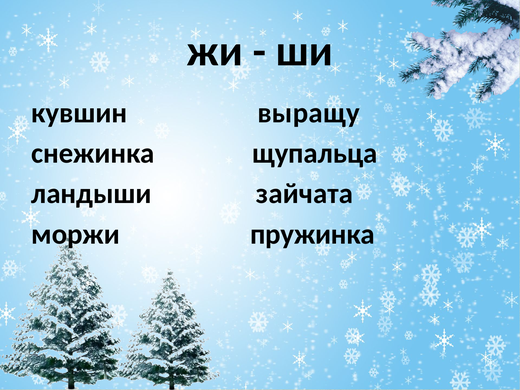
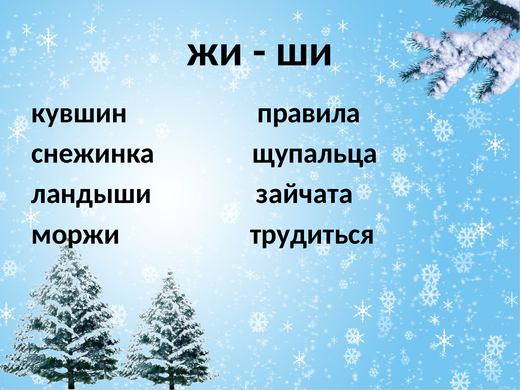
выращу: выращу -> правила (309, 113)
пружинка: пружинка -> трудиться (312, 234)
